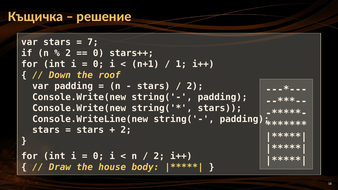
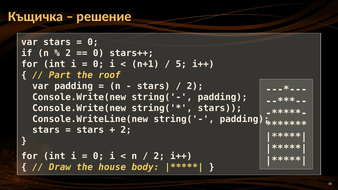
7: 7 -> 0 (93, 42)
1: 1 -> 5 (181, 64)
Down: Down -> Part (60, 75)
